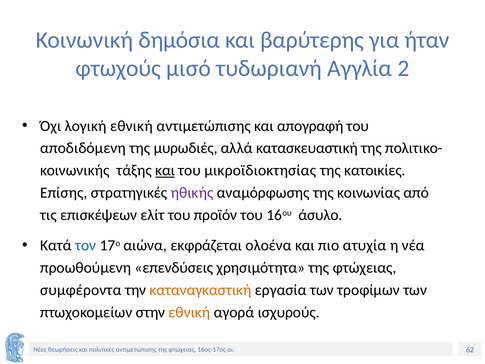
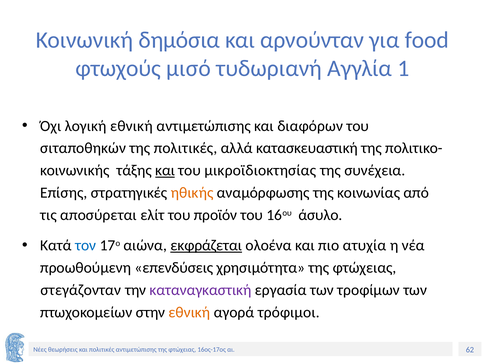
βαρύτερης: βαρύτερης -> αρνούνταν (312, 40)
ήταν: ήταν -> food (427, 40)
2: 2 -> 1 (404, 68)
απογραφή: απογραφή -> διαφόρων (310, 126)
αποδιδόμενη: αποδιδόμενη -> σιταποθηκών (83, 148)
της μυρωδιές: μυρωδιές -> πολιτικές (186, 148)
κατοικίες: κατοικίες -> συνέχεια (375, 170)
ηθικής colour: purple -> orange (192, 193)
επισκέψεων: επισκέψεων -> αποσύρεται (99, 215)
εκφράζεται underline: none -> present (206, 245)
συμφέροντα: συμφέροντα -> στεγάζονταν (81, 290)
καταναγκαστική colour: orange -> purple (201, 290)
ισχυρούς: ισχυρούς -> τρόφιμοι (289, 312)
